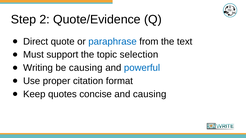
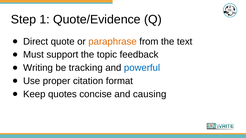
2: 2 -> 1 (45, 20)
paraphrase colour: blue -> orange (113, 42)
selection: selection -> feedback (139, 55)
be causing: causing -> tracking (86, 68)
